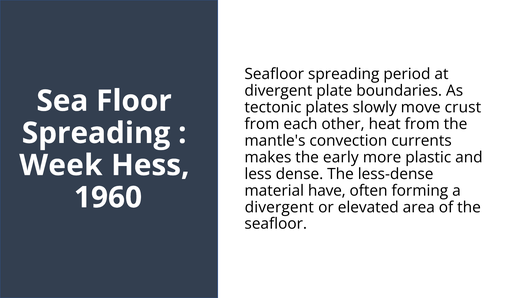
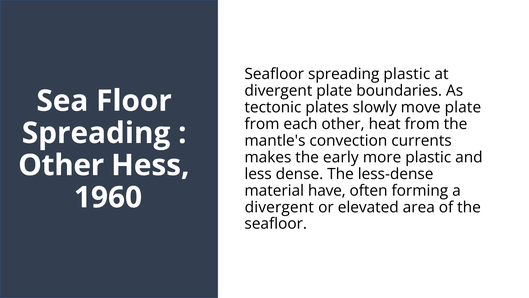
spreading period: period -> plastic (407, 74)
move crust: crust -> plate (463, 107)
Week: Week -> Other (61, 165)
